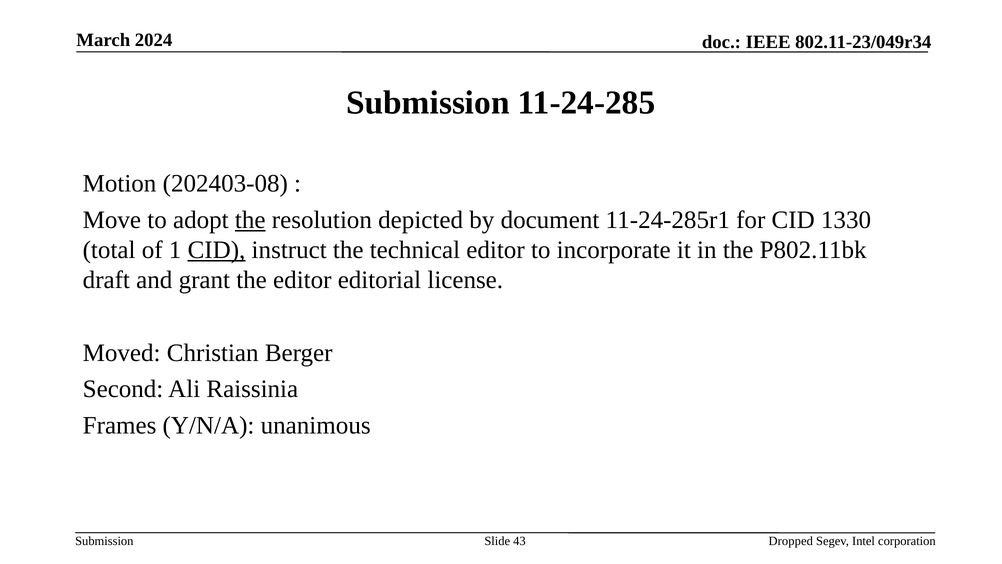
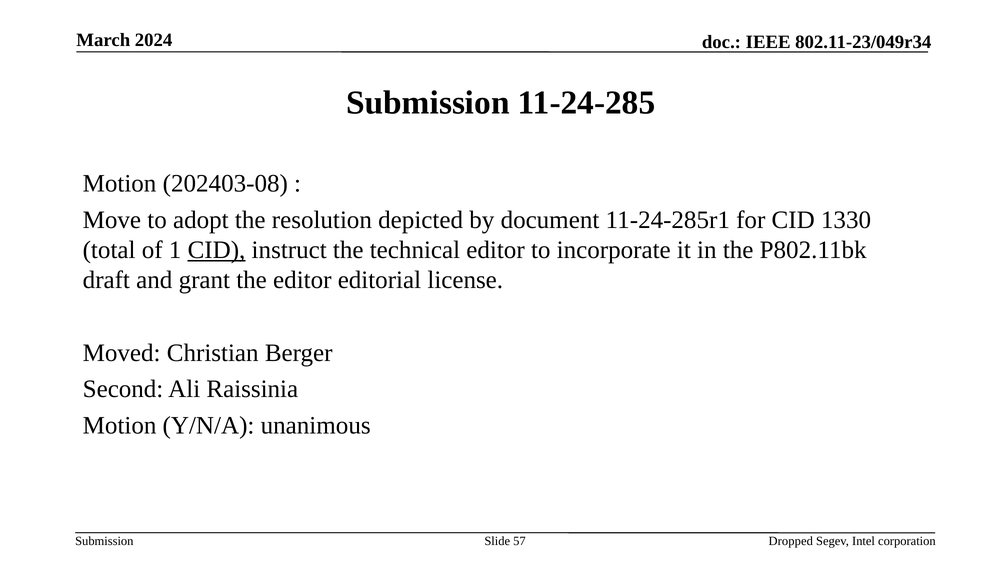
the underline: present -> none (250, 220)
Frames: Frames -> Motion (120, 425)
43: 43 -> 57 (519, 541)
